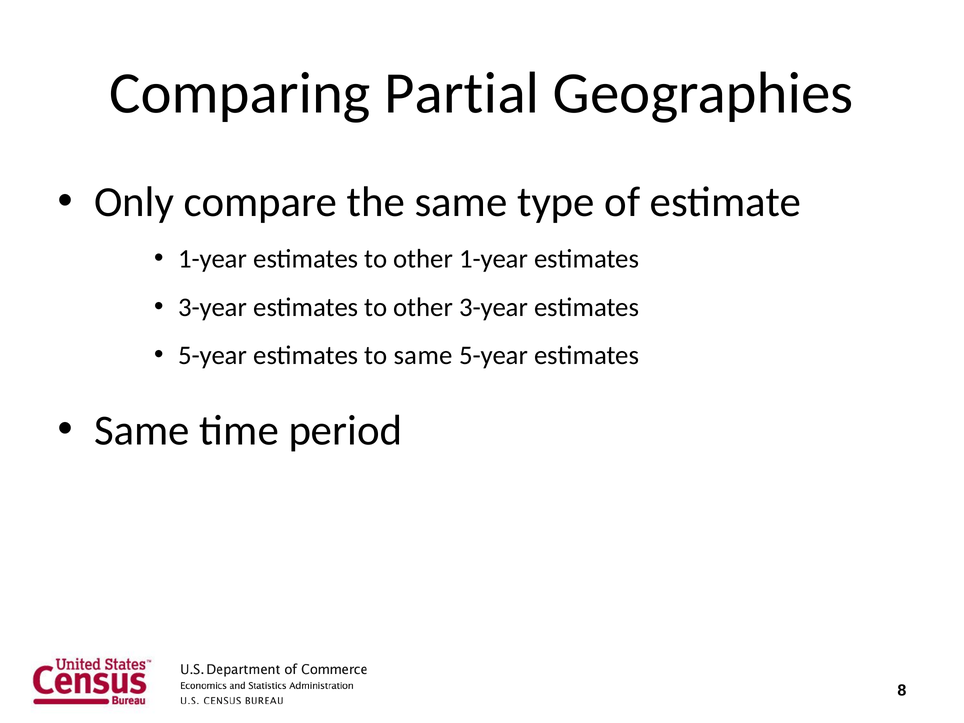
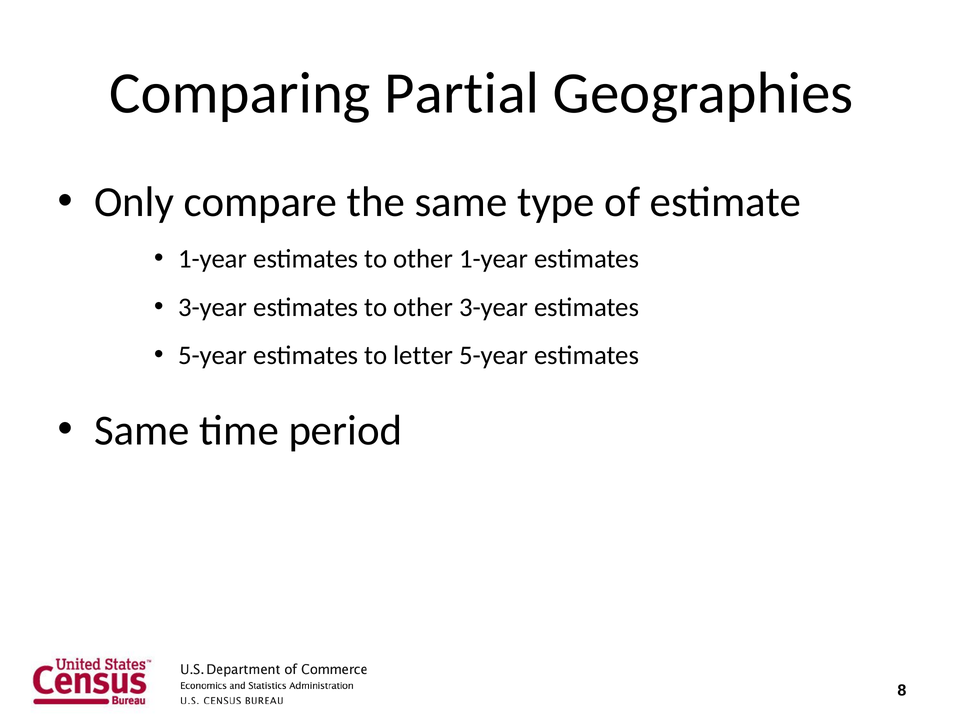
to same: same -> letter (423, 355)
